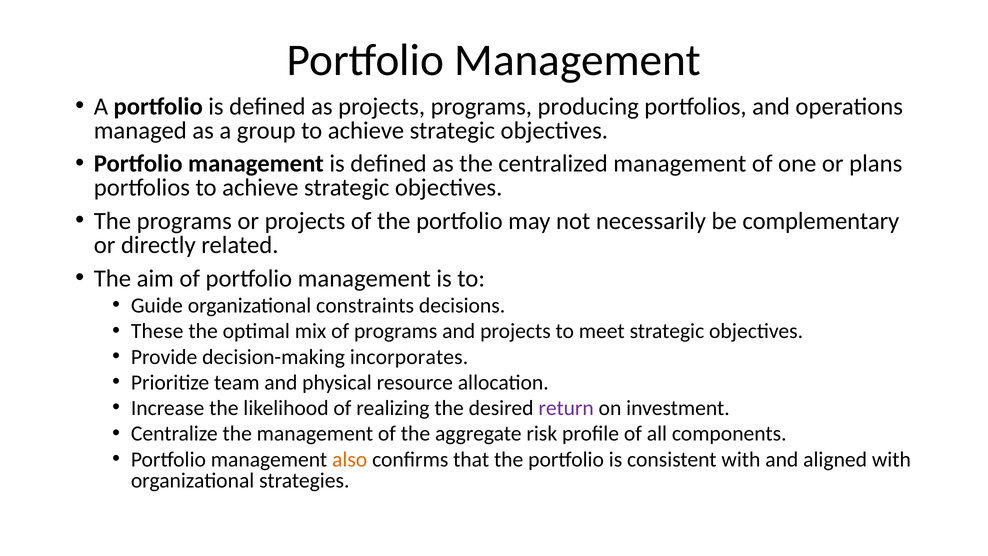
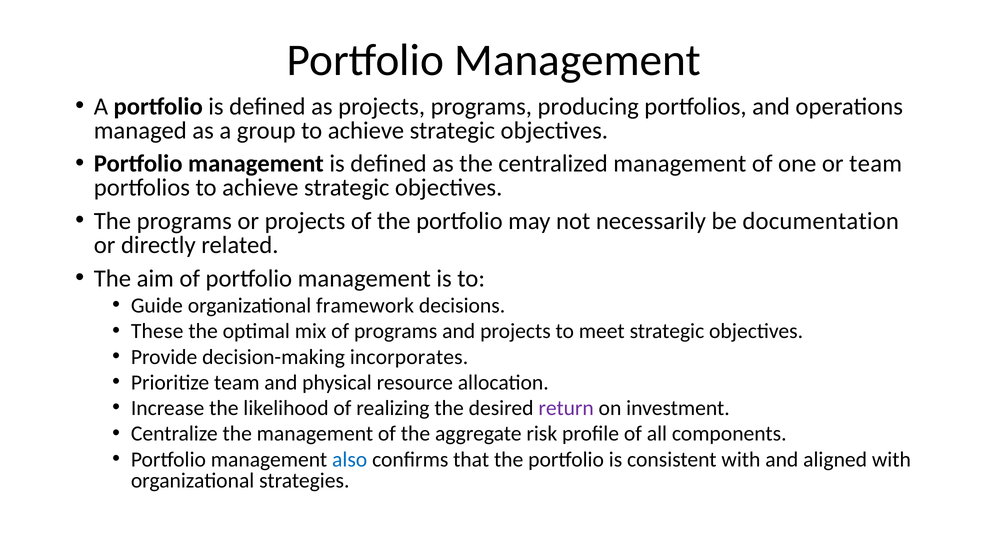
or plans: plans -> team (876, 164)
complementary: complementary -> documentation (821, 221)
constraints: constraints -> framework (365, 306)
also colour: orange -> blue (350, 459)
